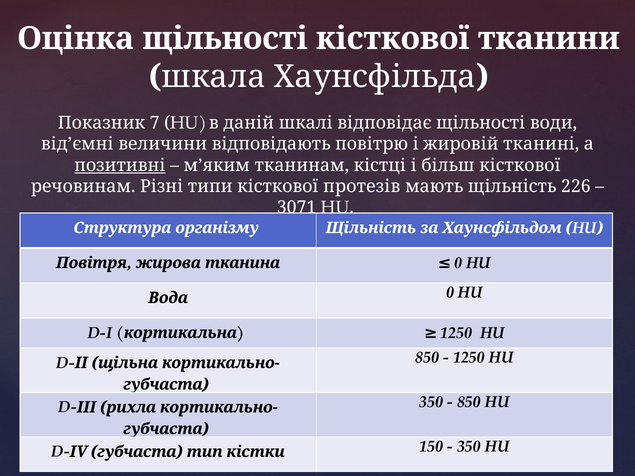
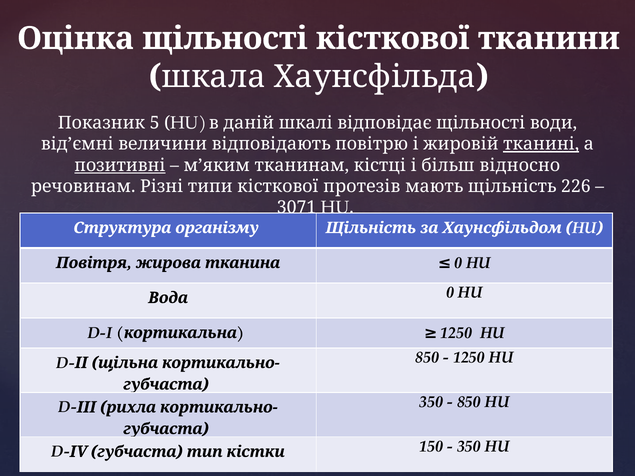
7: 7 -> 5 (155, 123)
тканині underline: none -> present (541, 144)
більш кісткової: кісткової -> відносно (520, 165)
